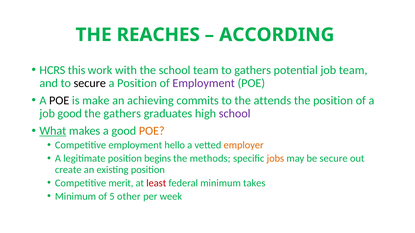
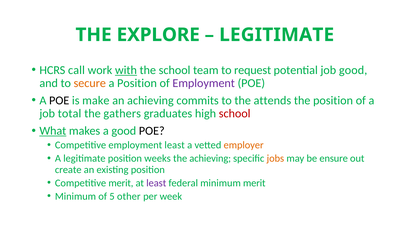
REACHES: REACHES -> EXPLORE (158, 35)
ACCORDING: ACCORDING -> LEGITIMATE (277, 35)
this: this -> call (76, 70)
with underline: none -> present (126, 70)
to gathers: gathers -> request (253, 70)
job team: team -> good (353, 70)
secure colour: black -> orange (90, 83)
job good: good -> total (70, 114)
school colour: purple -> red (235, 114)
POE colour: orange -> black (152, 131)
employment hello: hello -> least (175, 145)
begins: begins -> weeks (158, 159)
the methods: methods -> achieving (210, 159)
be secure: secure -> ensure (334, 159)
least colour: red -> purple (156, 183)
minimum takes: takes -> merit (254, 183)
